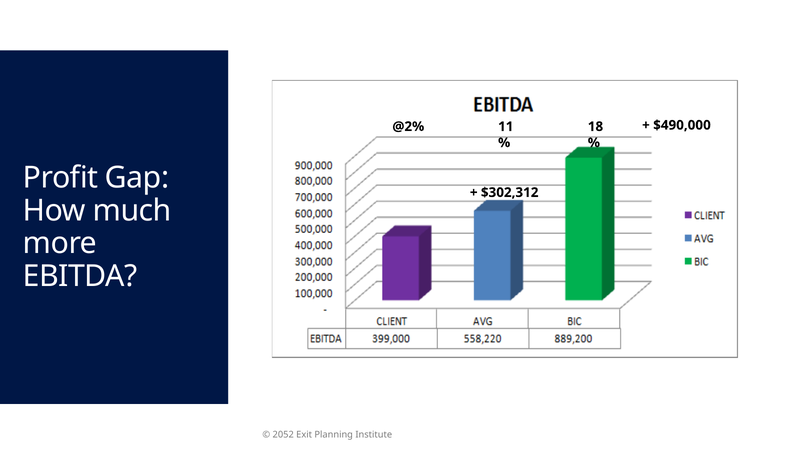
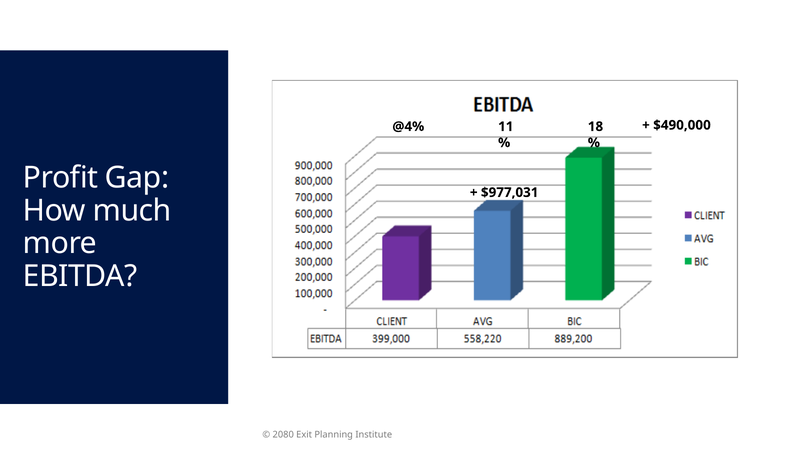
@2%: @2% -> @4% (408, 126)
$302,312: $302,312 -> $977,031 (510, 192)
2052: 2052 -> 2080 (283, 434)
